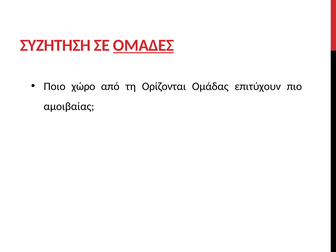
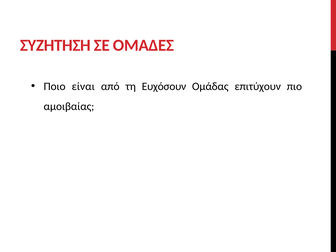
ΟΜΑΔΕΣ underline: present -> none (143, 45)
χώρο: χώρο -> είναι (83, 86)
Ορίζονται: Ορίζονται -> Ευχόσουν (164, 86)
